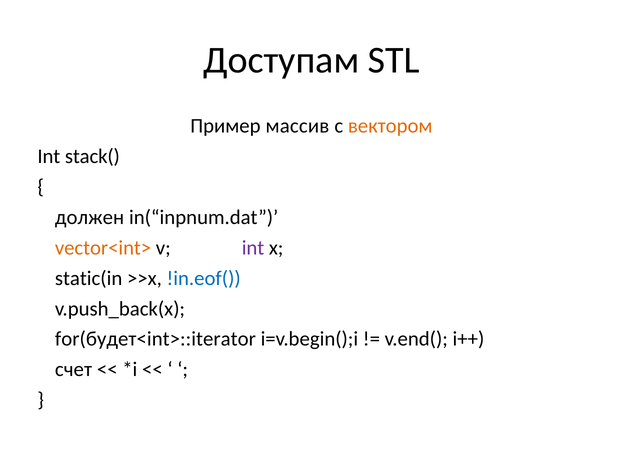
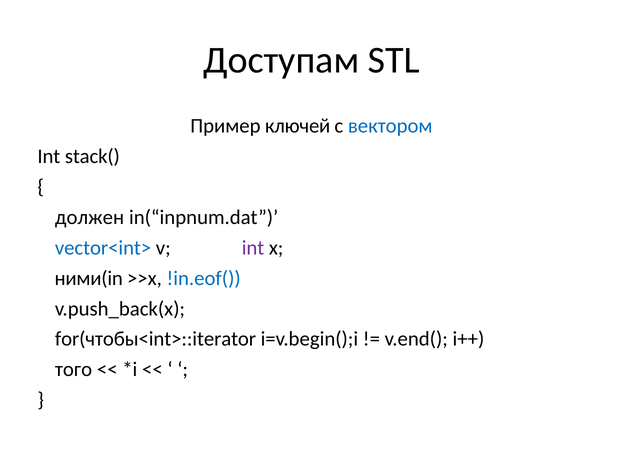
массив: массив -> ключей (298, 126)
вектором colour: orange -> blue (390, 126)
vector<int> colour: orange -> blue (103, 248)
static(in: static(in -> ними(in (89, 278)
for(будет<int>::iterator: for(будет<int>::iterator -> for(чтобы<int>::iterator (155, 339)
счет: счет -> того (74, 370)
